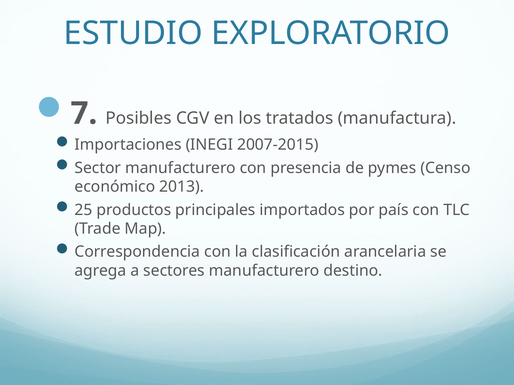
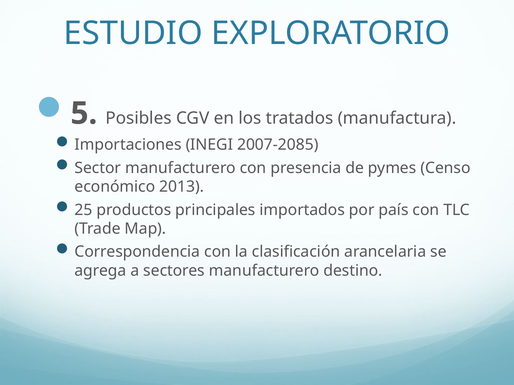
7: 7 -> 5 (84, 114)
2007-2015: 2007-2015 -> 2007-2085 (278, 145)
